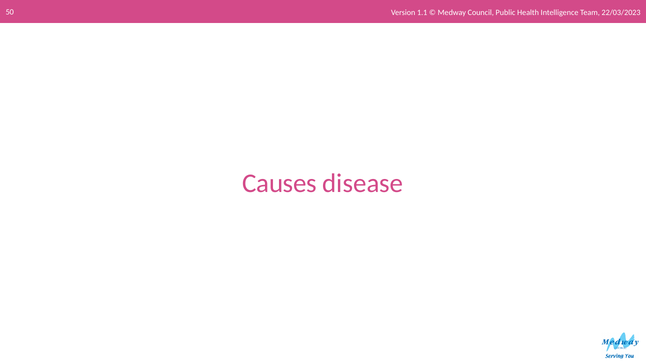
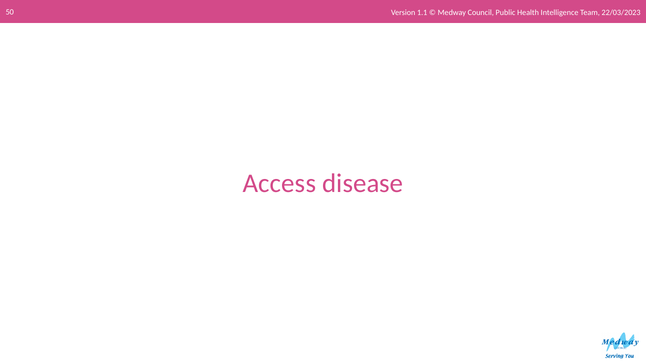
Causes: Causes -> Access (279, 184)
